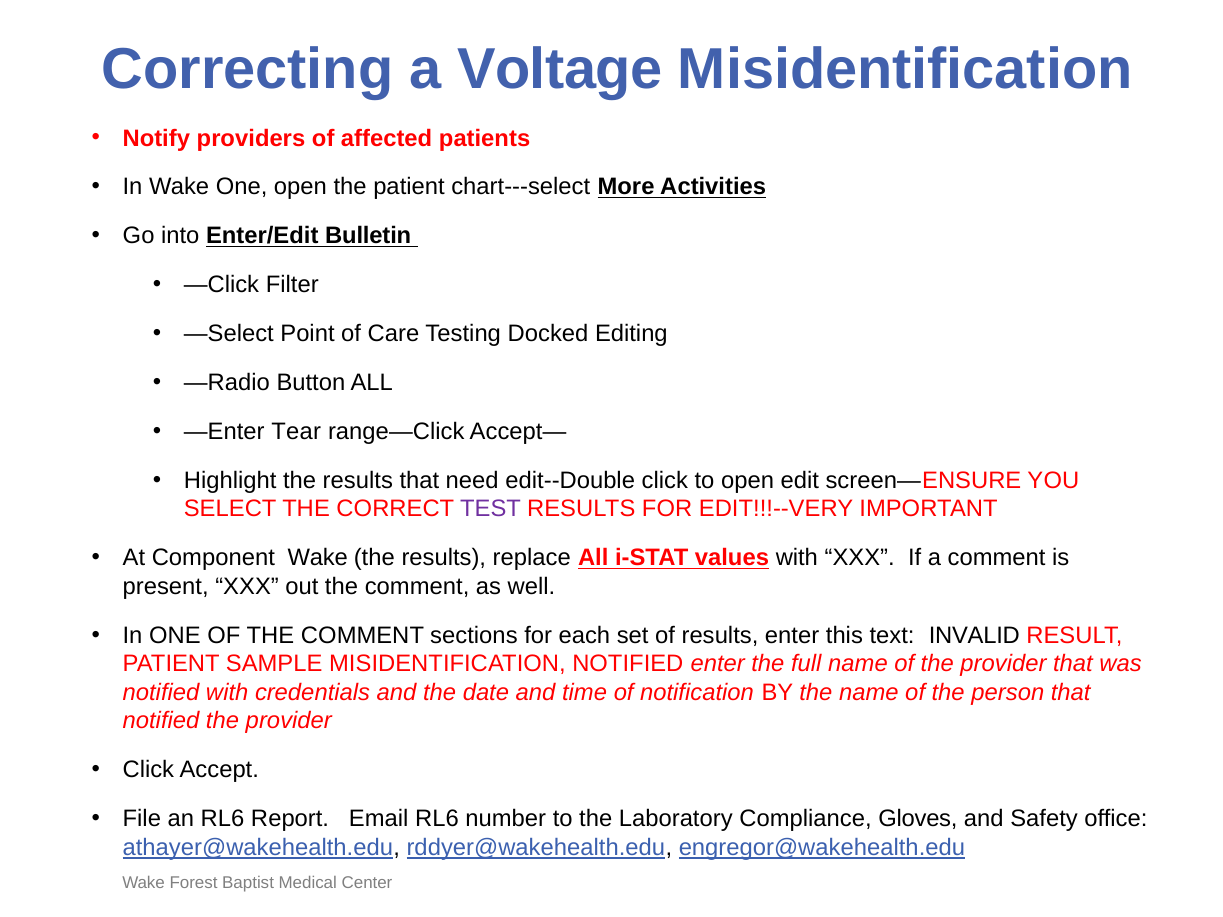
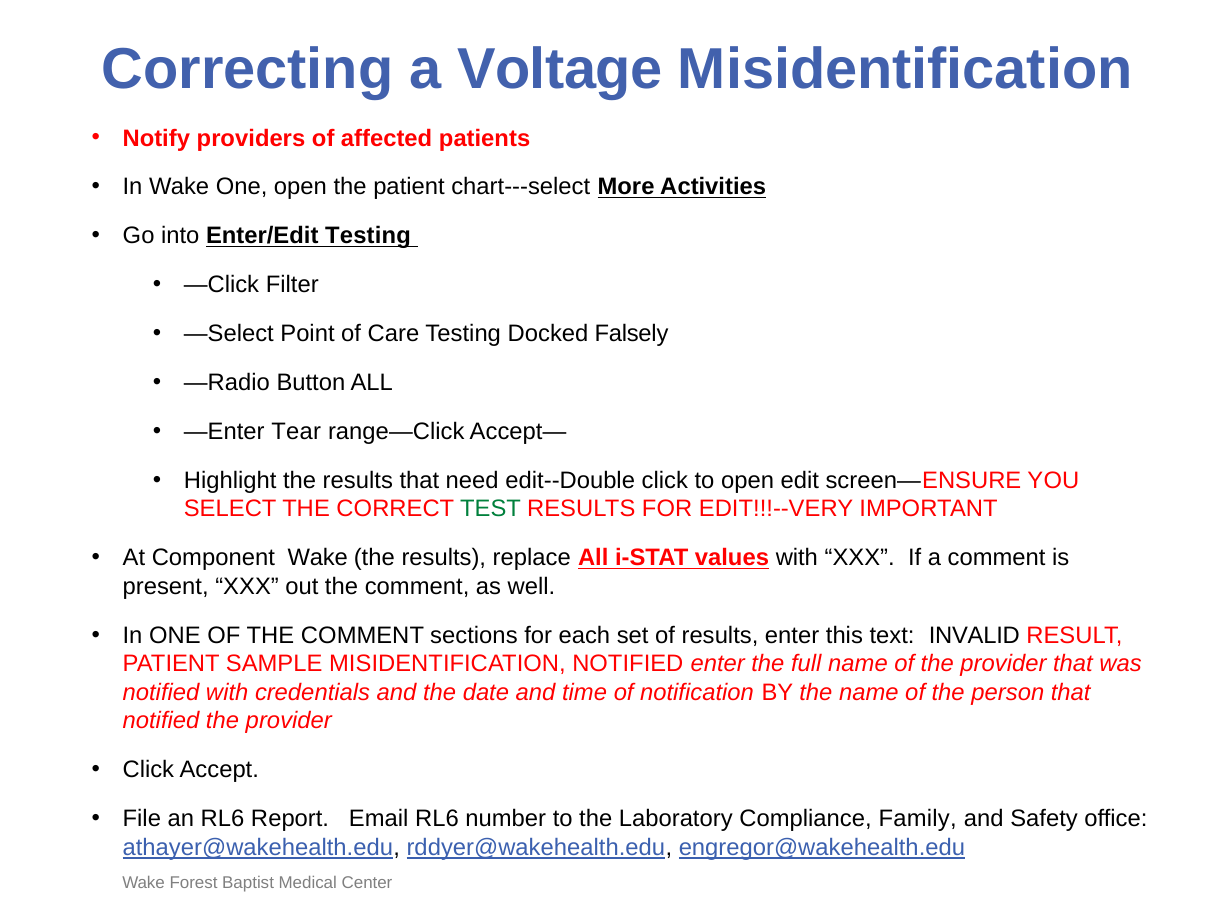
Enter/Edit Bulletin: Bulletin -> Testing (368, 236)
Editing: Editing -> Falsely (631, 334)
TEST colour: purple -> green (491, 509)
Gloves: Gloves -> Family (918, 819)
